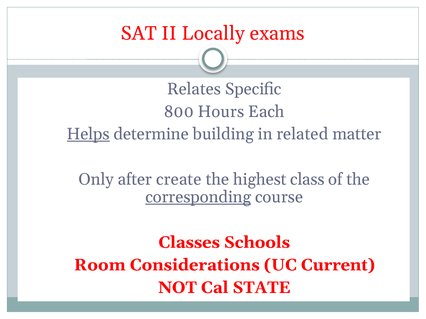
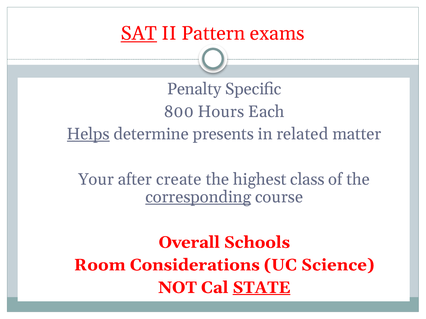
SAT underline: none -> present (139, 34)
Locally: Locally -> Pattern (213, 34)
Relates: Relates -> Penalty (194, 89)
building: building -> presents (223, 134)
Only: Only -> Your (96, 180)
Classes: Classes -> Overall (189, 243)
Current: Current -> Science (338, 265)
STATE underline: none -> present (262, 288)
